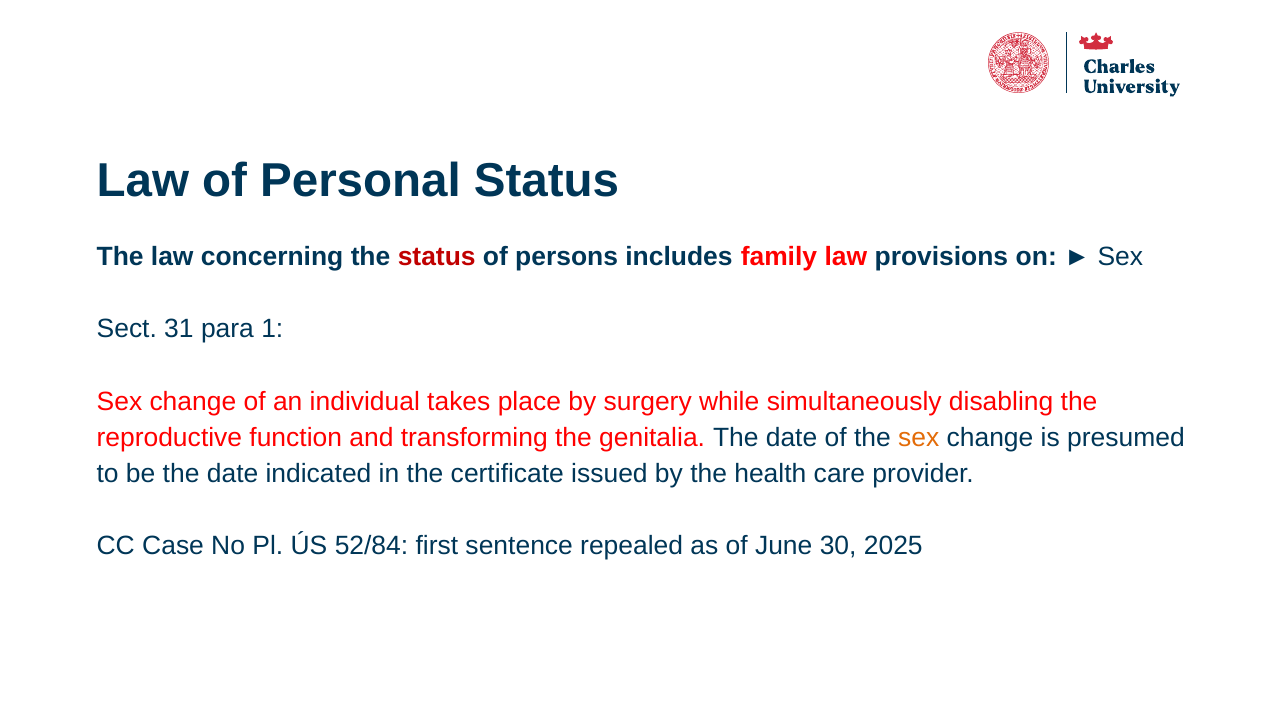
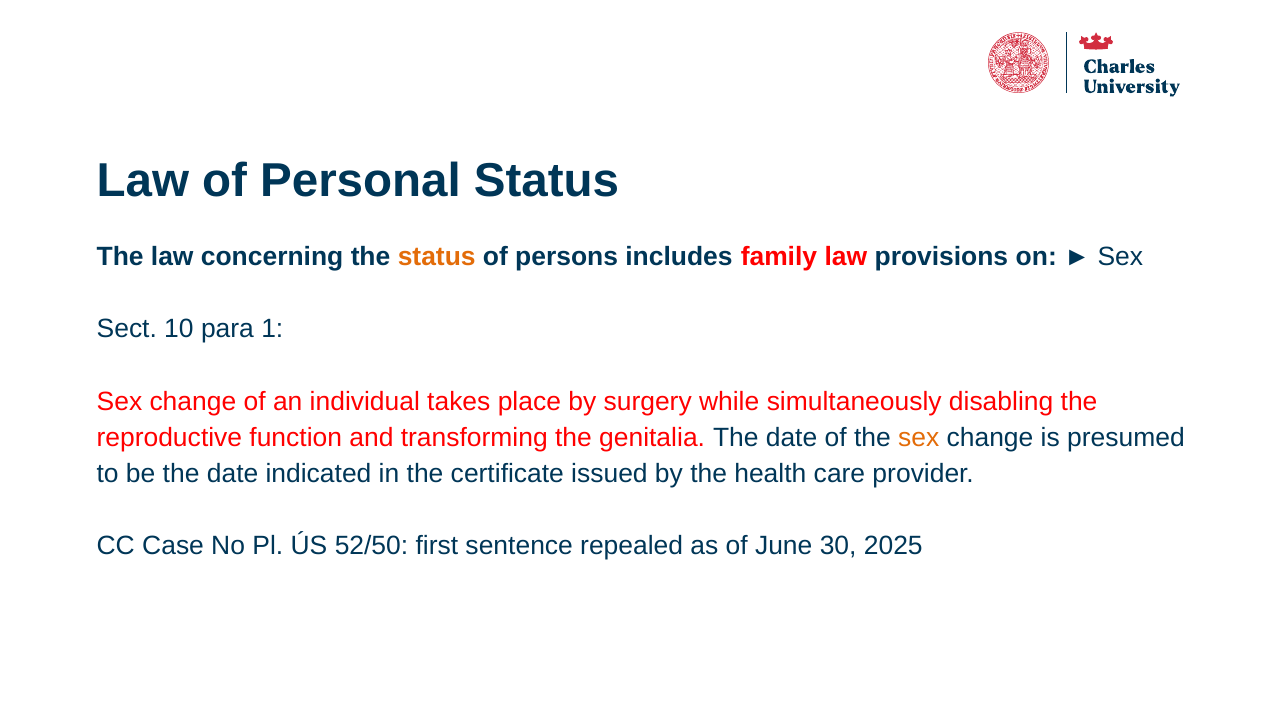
status colour: red -> orange (437, 257)
31: 31 -> 10 (179, 329)
52/84: 52/84 -> 52/50 (371, 546)
